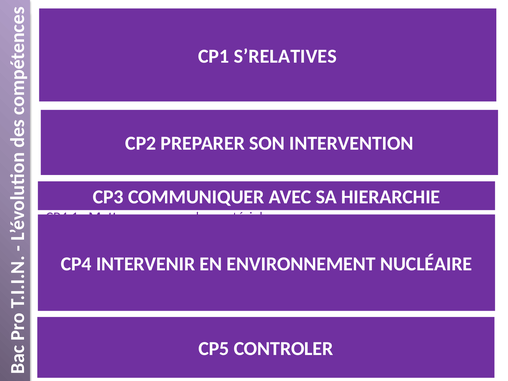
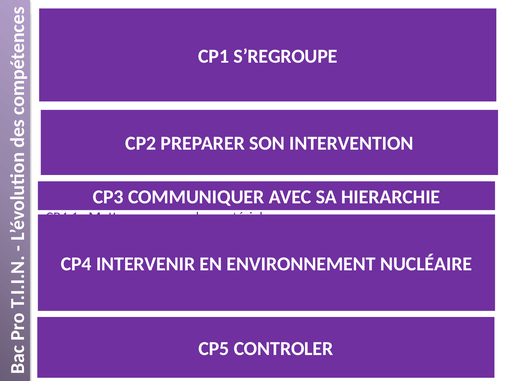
S’RELATIVES: S’RELATIVES -> S’REGROUPE (285, 56)
